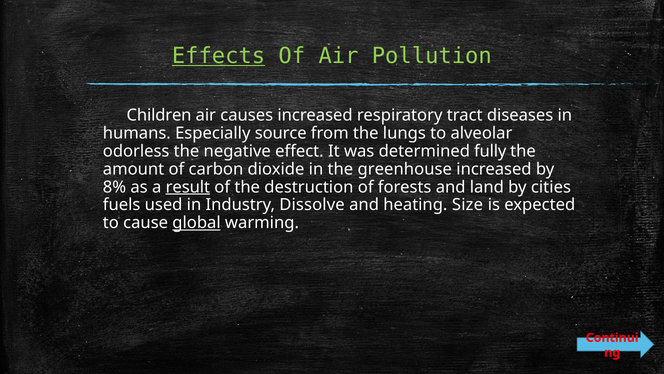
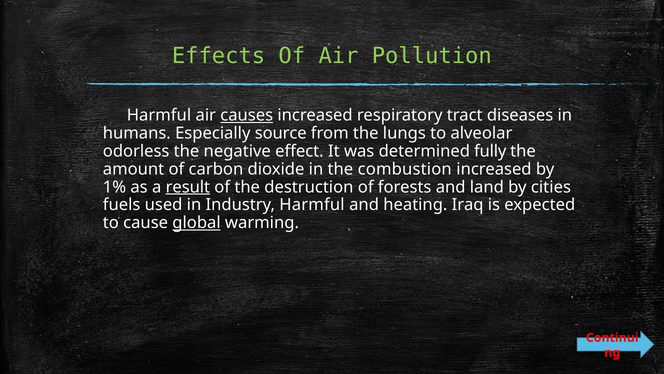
Effects underline: present -> none (219, 56)
Children: Children -> Harmful (159, 115)
causes underline: none -> present (247, 115)
greenhouse: greenhouse -> combustion (405, 169)
8%: 8% -> 1% (115, 187)
Industry Dissolve: Dissolve -> Harmful (312, 205)
Size: Size -> Iraq (468, 205)
